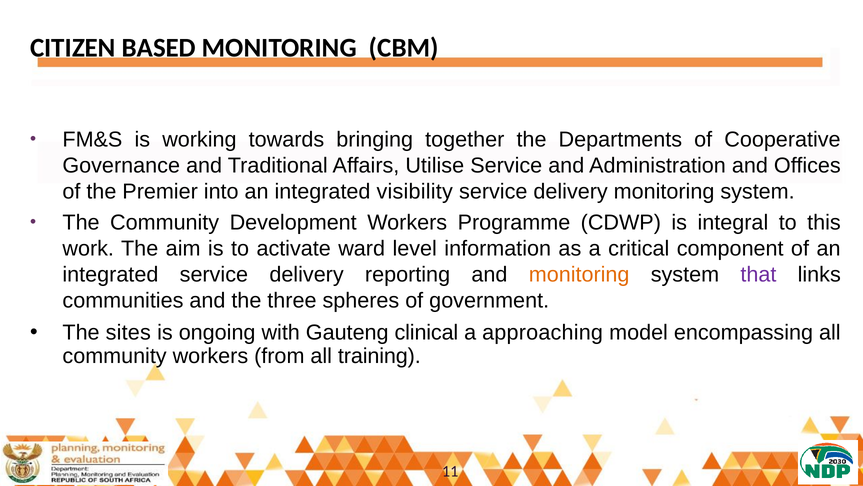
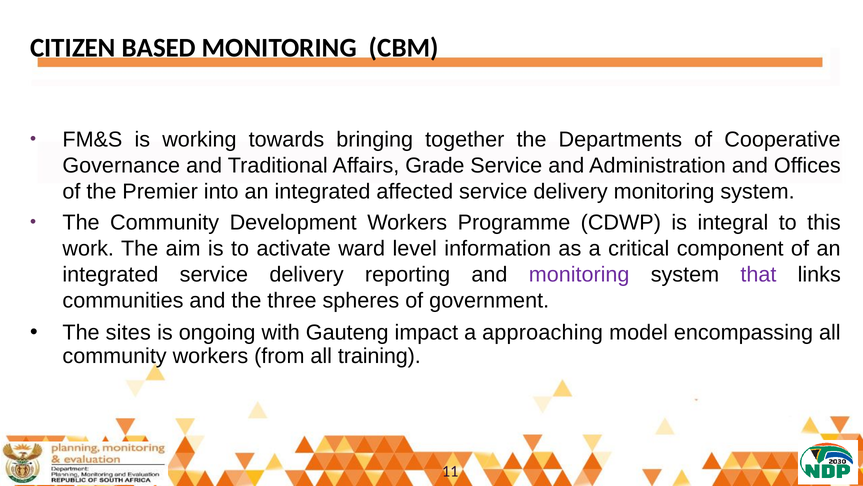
Utilise: Utilise -> Grade (435, 165)
visibility: visibility -> affected (415, 191)
monitoring colour: orange -> purple (579, 274)
clinical: clinical -> impact (426, 332)
